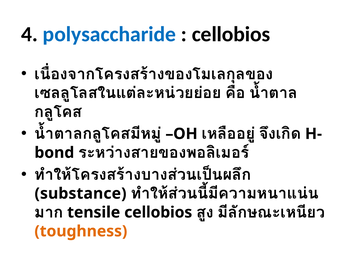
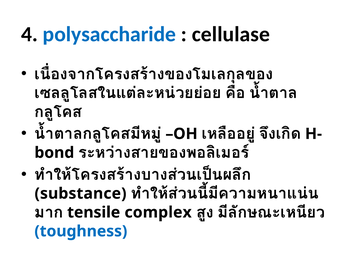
cellobios: cellobios -> cellulase (231, 34)
tensile cellobios: cellobios -> complex (158, 212)
toughness colour: orange -> blue (81, 231)
